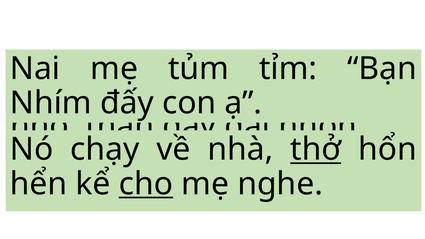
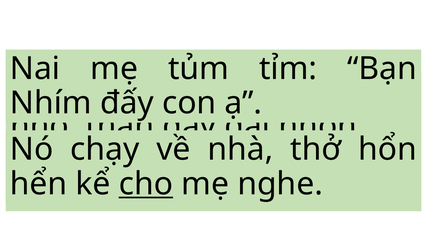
thở underline: present -> none (316, 149)
